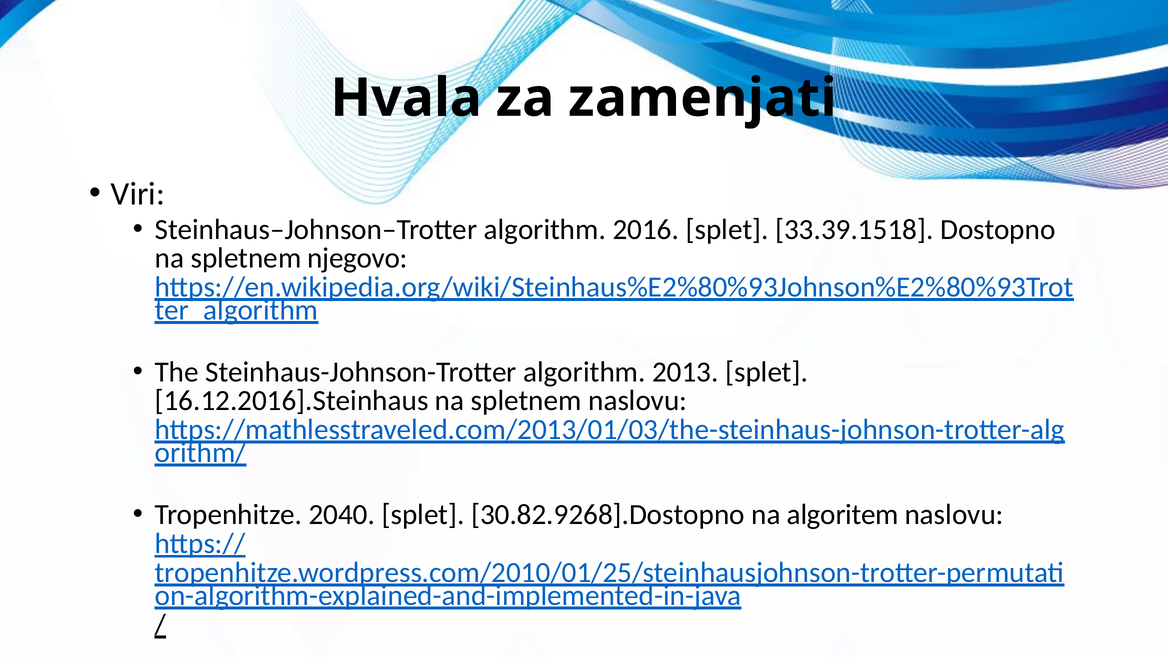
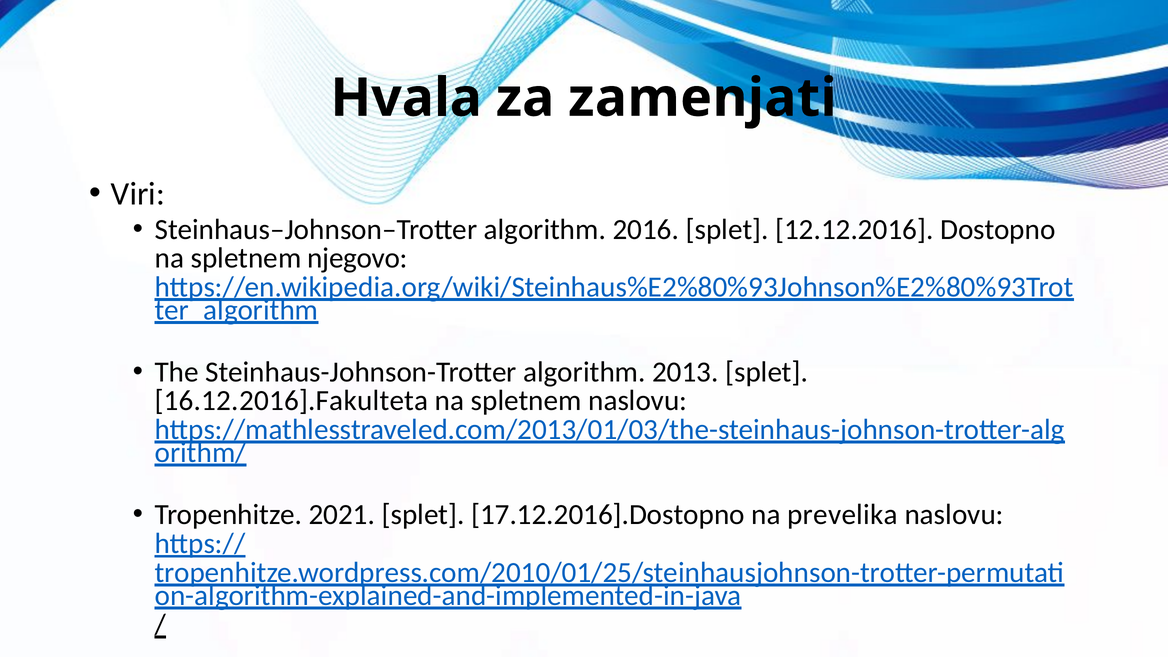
33.39.1518: 33.39.1518 -> 12.12.2016 (854, 230)
16.12.2016].Steinhaus: 16.12.2016].Steinhaus -> 16.12.2016].Fakulteta (291, 401)
2040: 2040 -> 2021 (342, 515)
30.82.9268].Dostopno: 30.82.9268].Dostopno -> 17.12.2016].Dostopno (608, 515)
algoritem: algoritem -> prevelika (843, 515)
